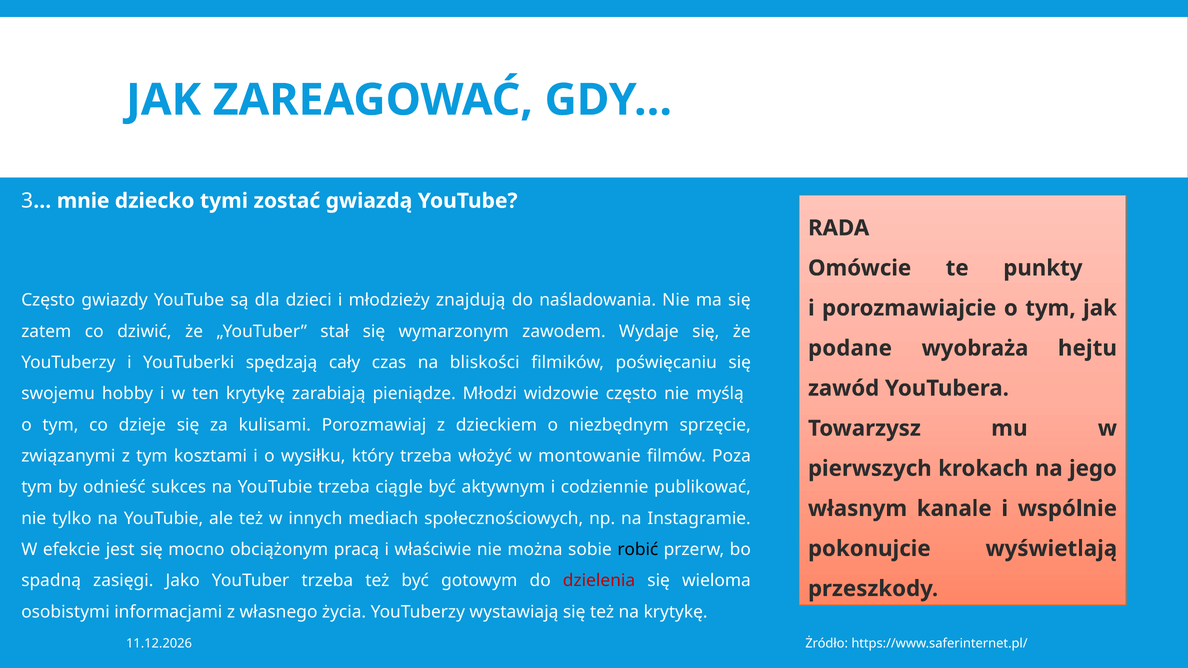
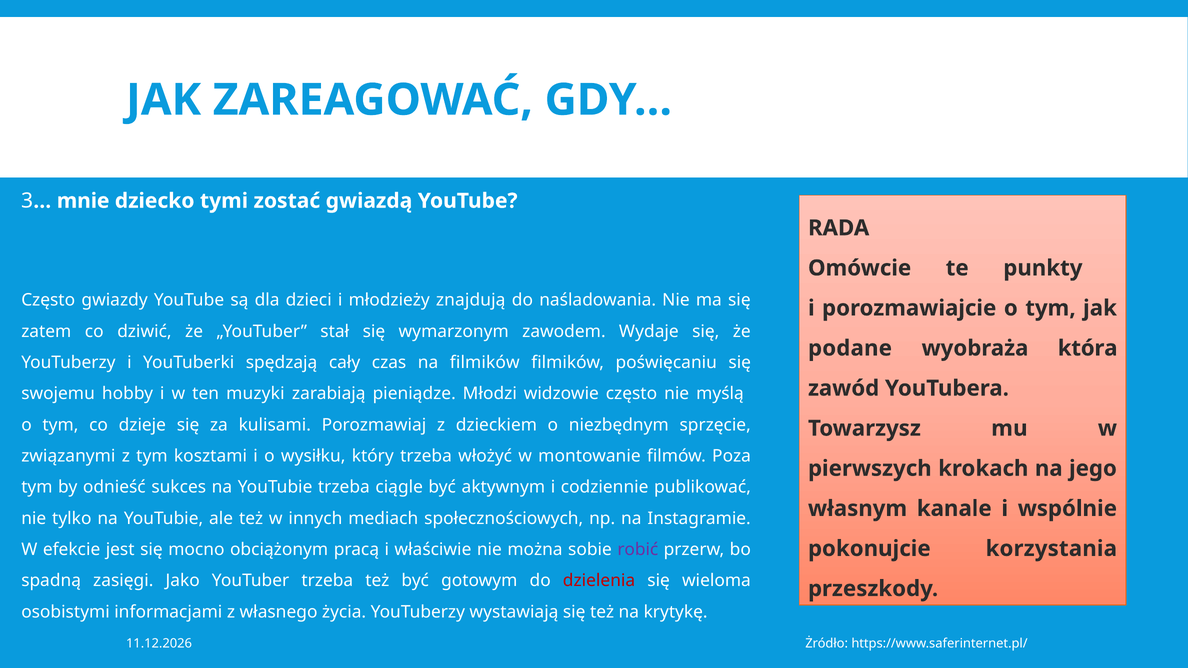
hejtu: hejtu -> która (1088, 348)
na bliskości: bliskości -> filmików (485, 363)
ten krytykę: krytykę -> muzyki (255, 394)
robić colour: black -> purple (638, 550)
wyświetlają: wyświetlają -> korzystania (1051, 549)
